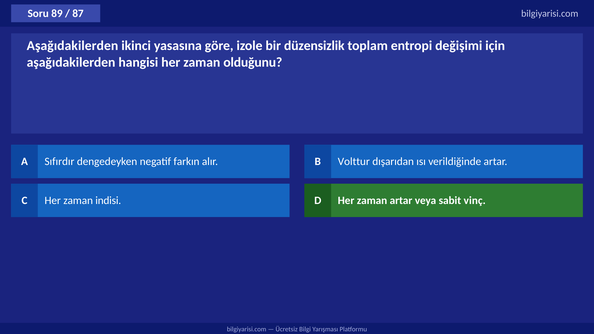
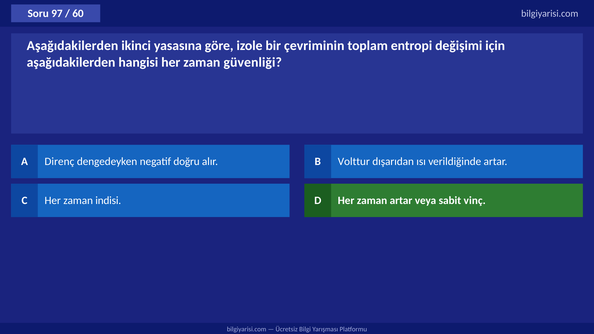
89: 89 -> 97 (57, 14)
87: 87 -> 60 (78, 14)
düzensizlik: düzensizlik -> çevriminin (314, 46)
olduğunu: olduğunu -> güvenliği (253, 62)
Sıfırdır: Sıfırdır -> Direnç (59, 162)
farkın: farkın -> doğru (187, 162)
